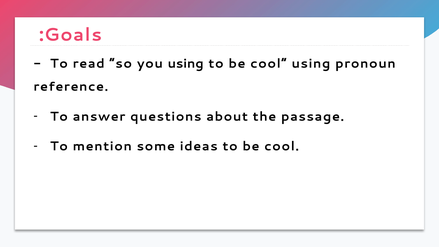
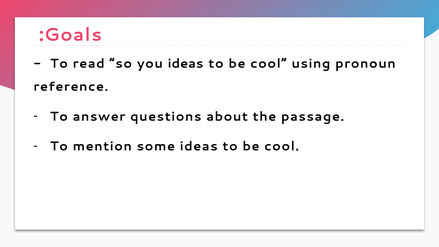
you using: using -> ideas (186, 63)
